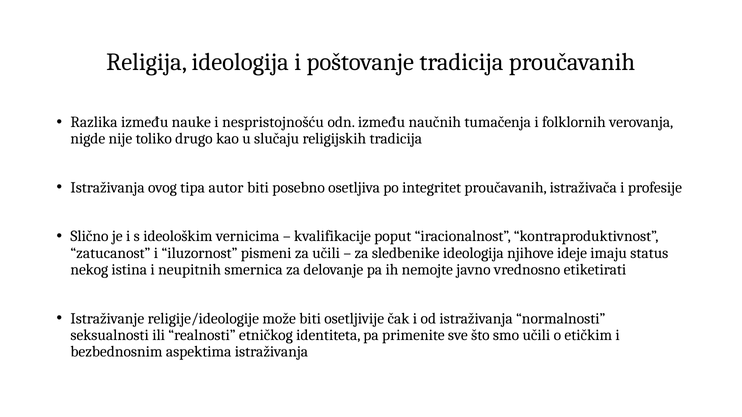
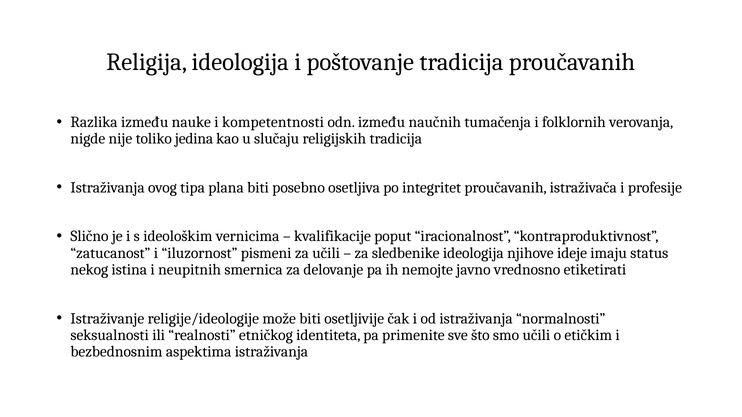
nespristojnošću: nespristojnošću -> kompetentnosti (273, 122)
drugo: drugo -> jedina (194, 139)
autor: autor -> plana (226, 188)
